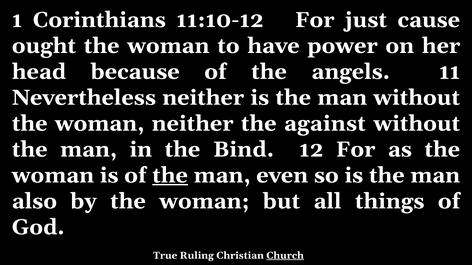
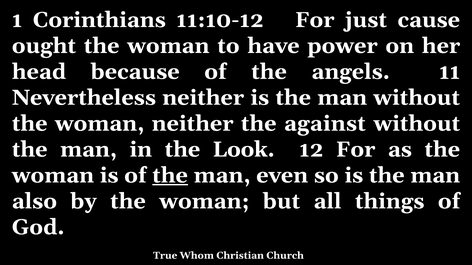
Bind: Bind -> Look (244, 150)
Ruling: Ruling -> Whom (197, 256)
Church underline: present -> none (285, 256)
